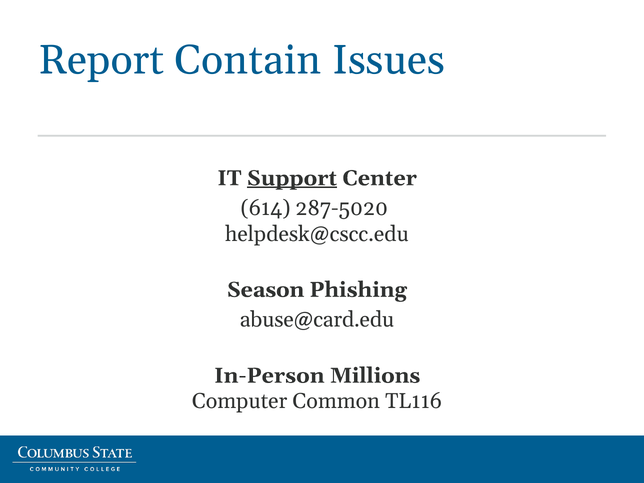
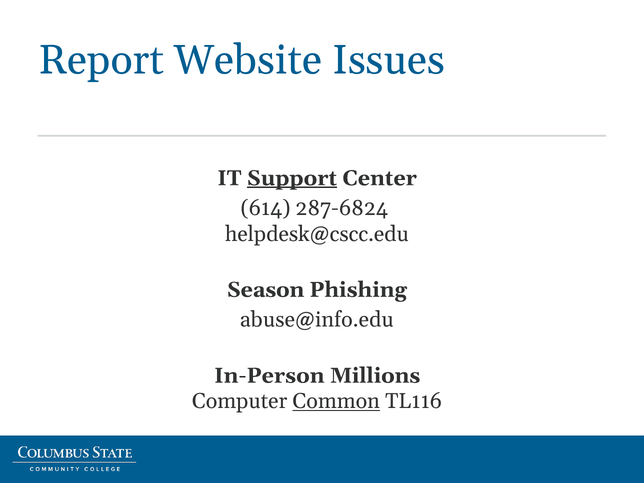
Contain: Contain -> Website (248, 60)
287-5020: 287-5020 -> 287-6824 (342, 208)
abuse@card.edu: abuse@card.edu -> abuse@info.edu (317, 320)
Common underline: none -> present (336, 401)
